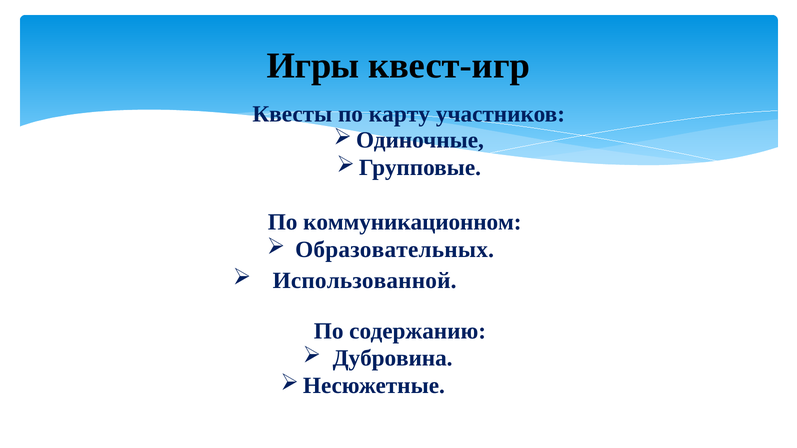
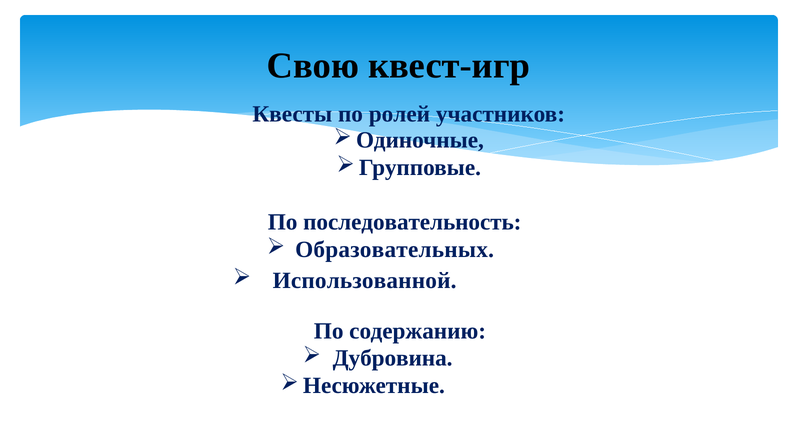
Игры: Игры -> Свою (313, 66)
карту: карту -> ролей (399, 114)
коммуникационном: коммуникационном -> последовательность (412, 222)
